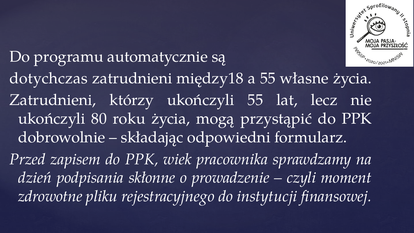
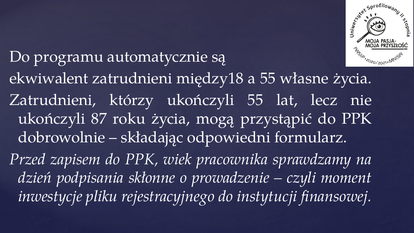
dotychczas: dotychczas -> ekwiwalent (49, 78)
80: 80 -> 87 (99, 119)
zdrowotne: zdrowotne -> inwestycje (50, 196)
